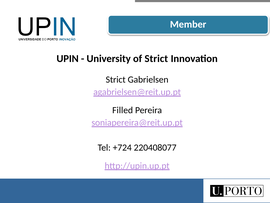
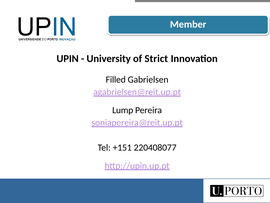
Strict: Strict -> Filled (116, 79)
Filled: Filled -> Lump (123, 110)
+724: +724 -> +151 (122, 147)
